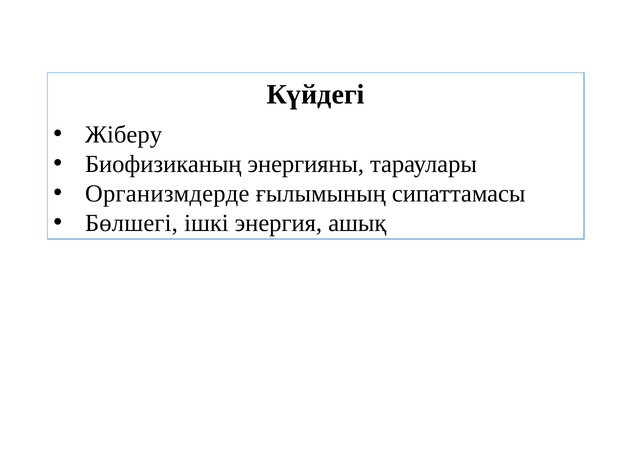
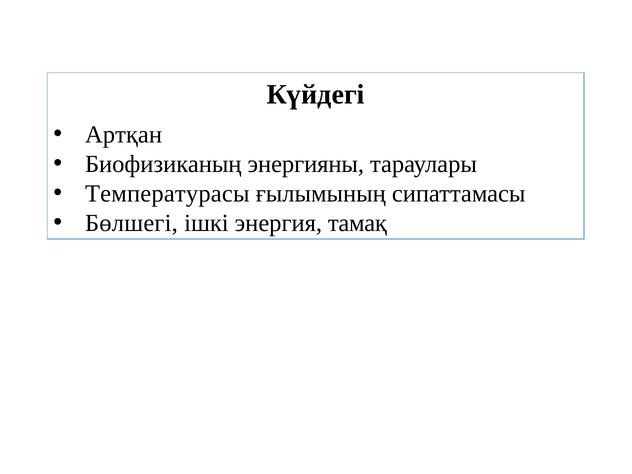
Жіберу: Жіберу -> Артқан (124, 134)
Организмдерде: Организмдерде -> Температурасы (167, 193)
ашық: ашық -> тамақ (357, 223)
